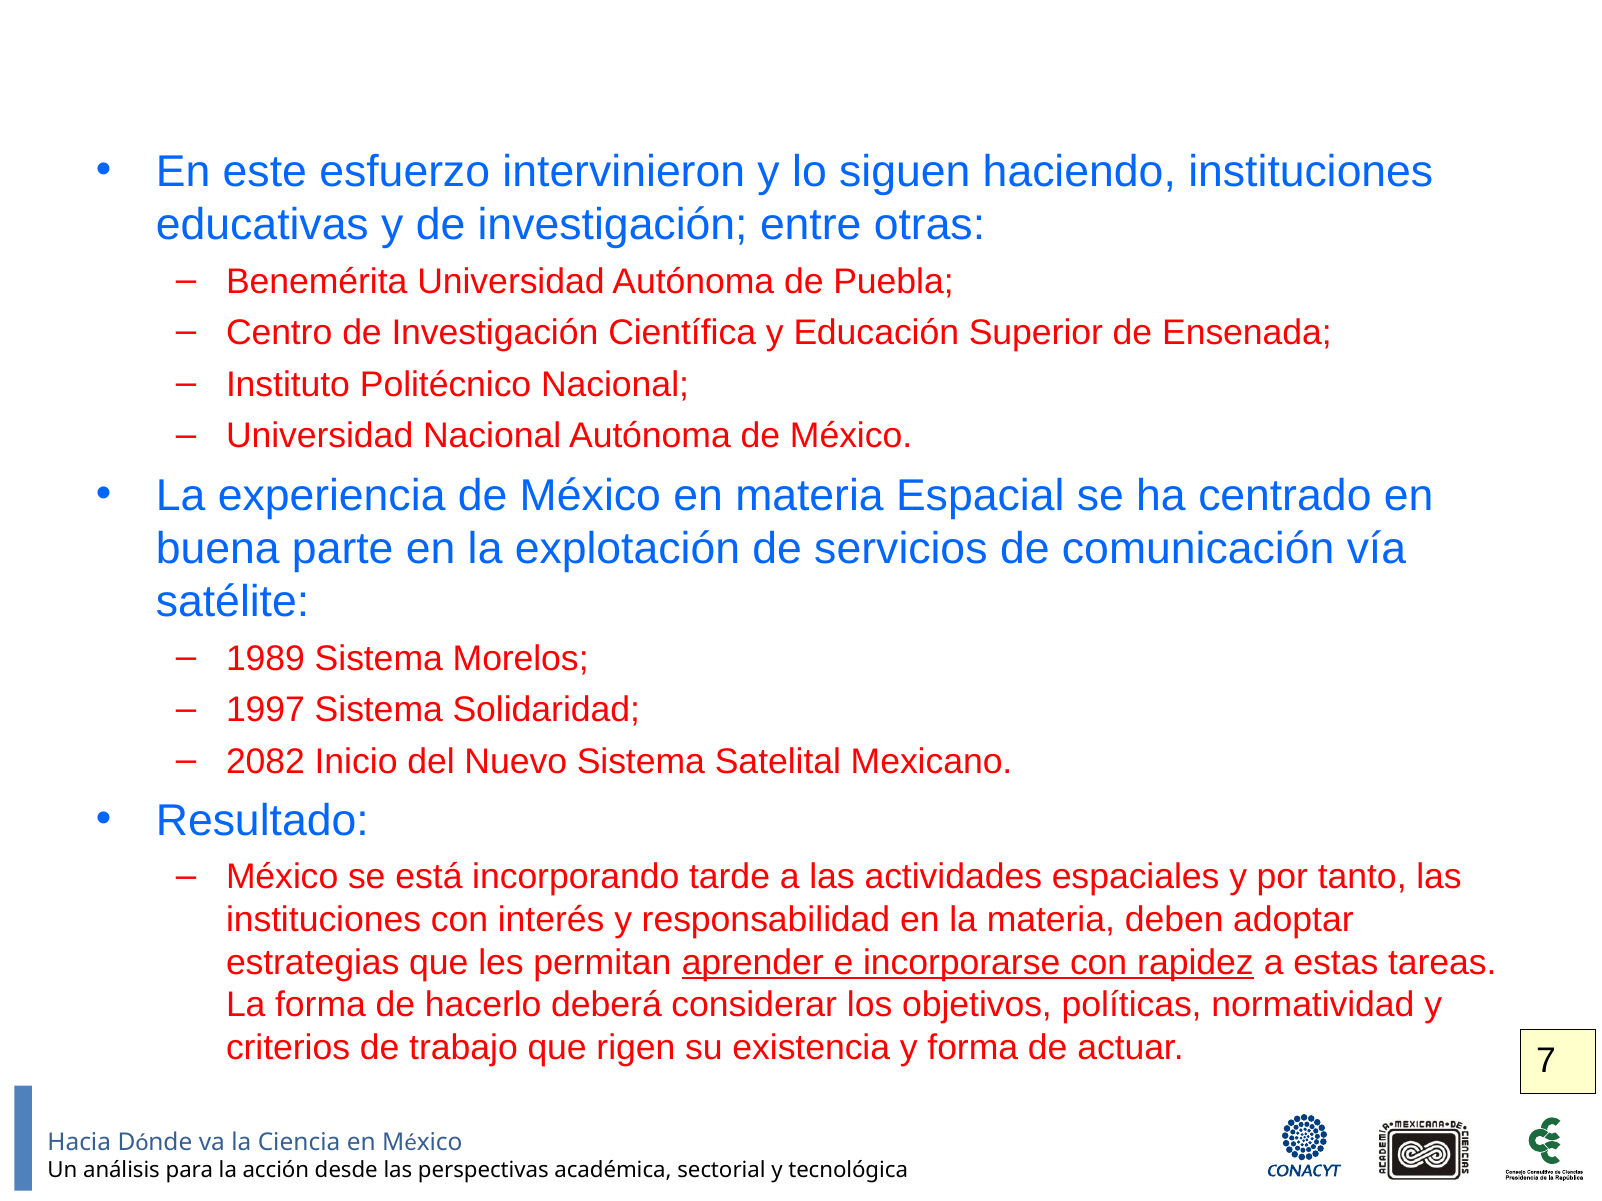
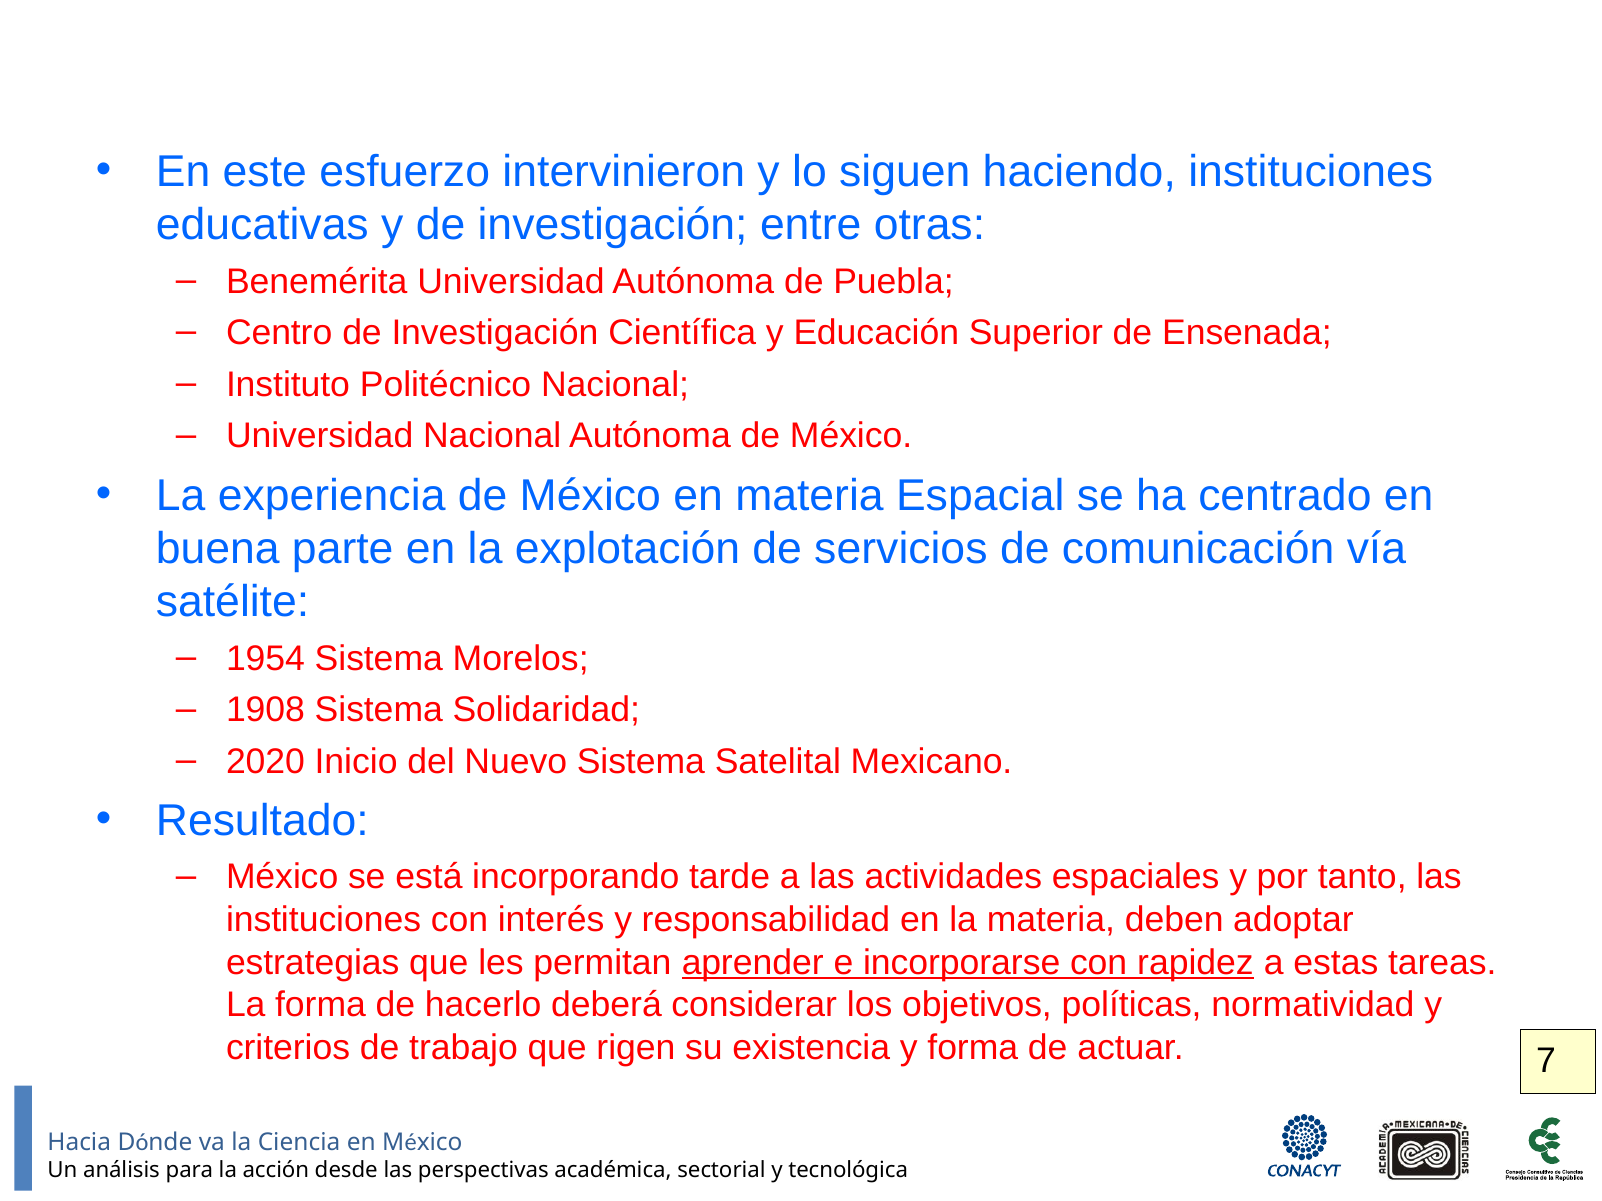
1989: 1989 -> 1954 (265, 659)
1997: 1997 -> 1908 (265, 710)
2082: 2082 -> 2020 (265, 762)
